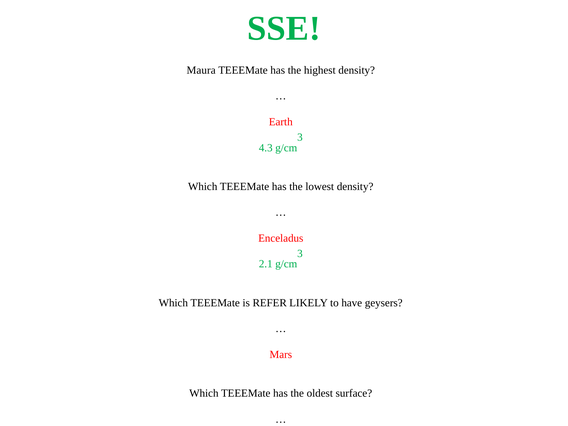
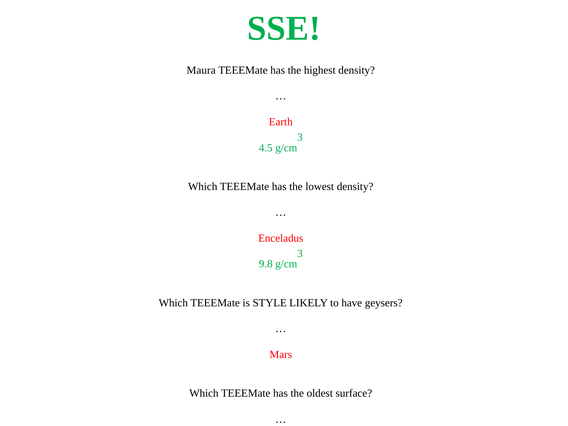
4.3: 4.3 -> 4.5 (266, 148)
2.1: 2.1 -> 9.8 (266, 264)
REFER: REFER -> STYLE (270, 303)
